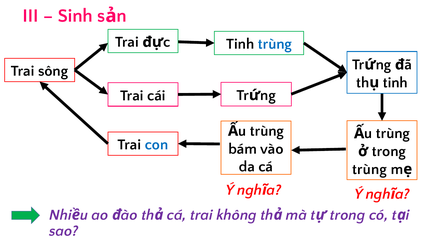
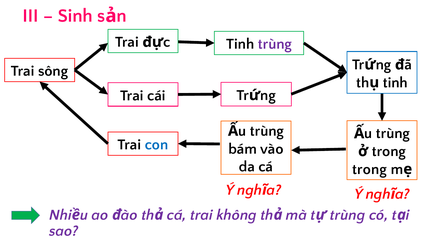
trùng colour: blue -> purple (275, 44)
trùng: trùng -> trong (369, 169)
trong: trong -> trùng (348, 215)
